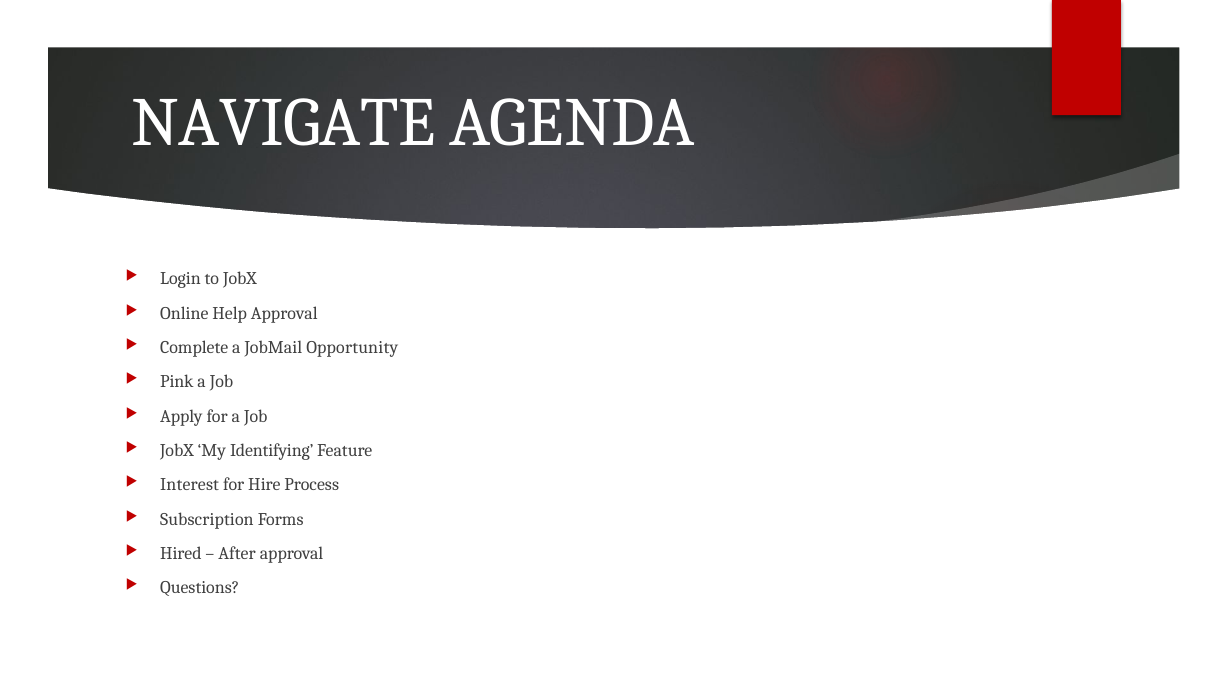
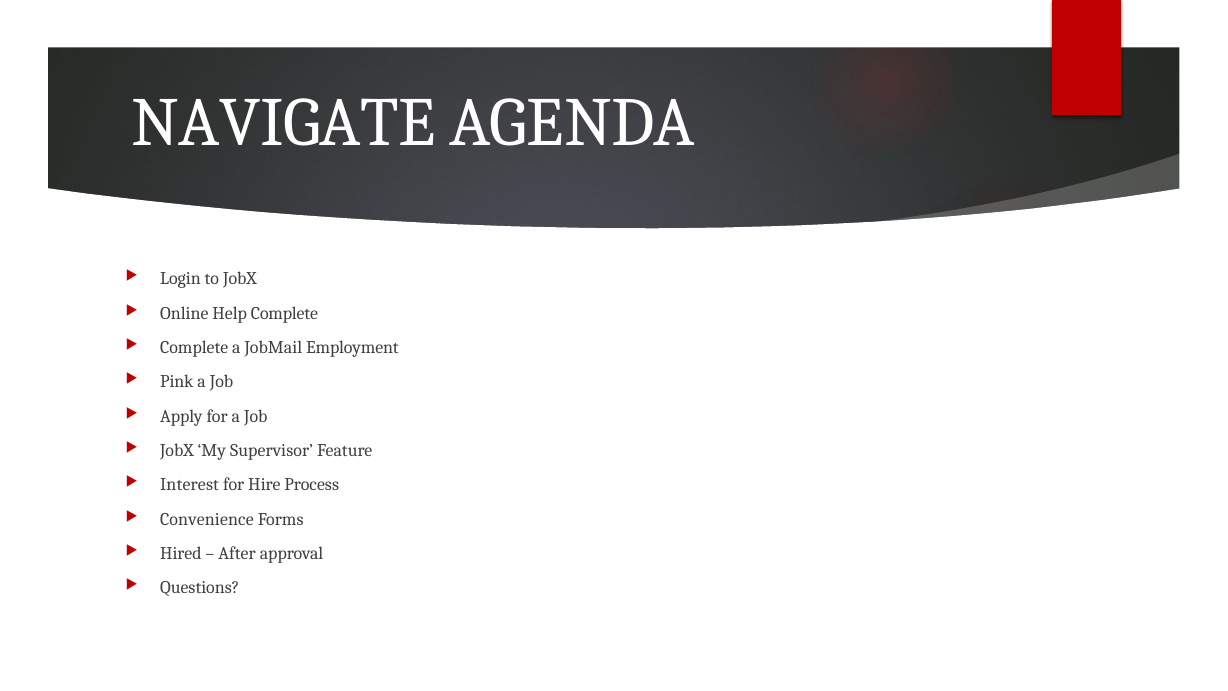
Help Approval: Approval -> Complete (284, 313)
Opportunity: Opportunity -> Employment (352, 347)
Identifying: Identifying -> Supervisor (272, 450)
Subscription: Subscription -> Convenience (207, 519)
